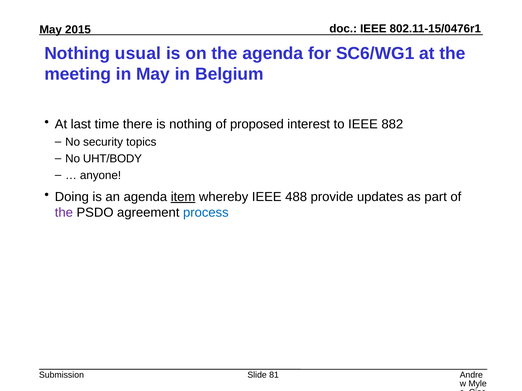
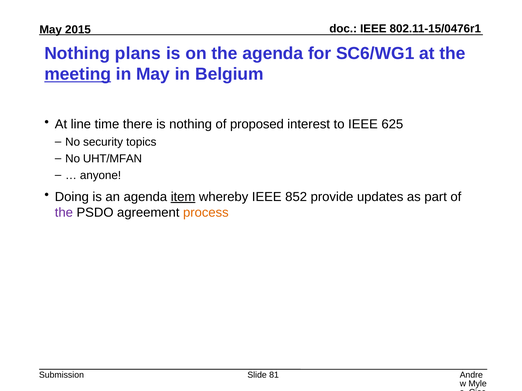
usual: usual -> plans (138, 53)
meeting underline: none -> present (78, 74)
last: last -> line (81, 124)
882: 882 -> 625 (392, 124)
UHT/BODY: UHT/BODY -> UHT/MFAN (112, 159)
488: 488 -> 852 (296, 197)
process colour: blue -> orange (206, 213)
